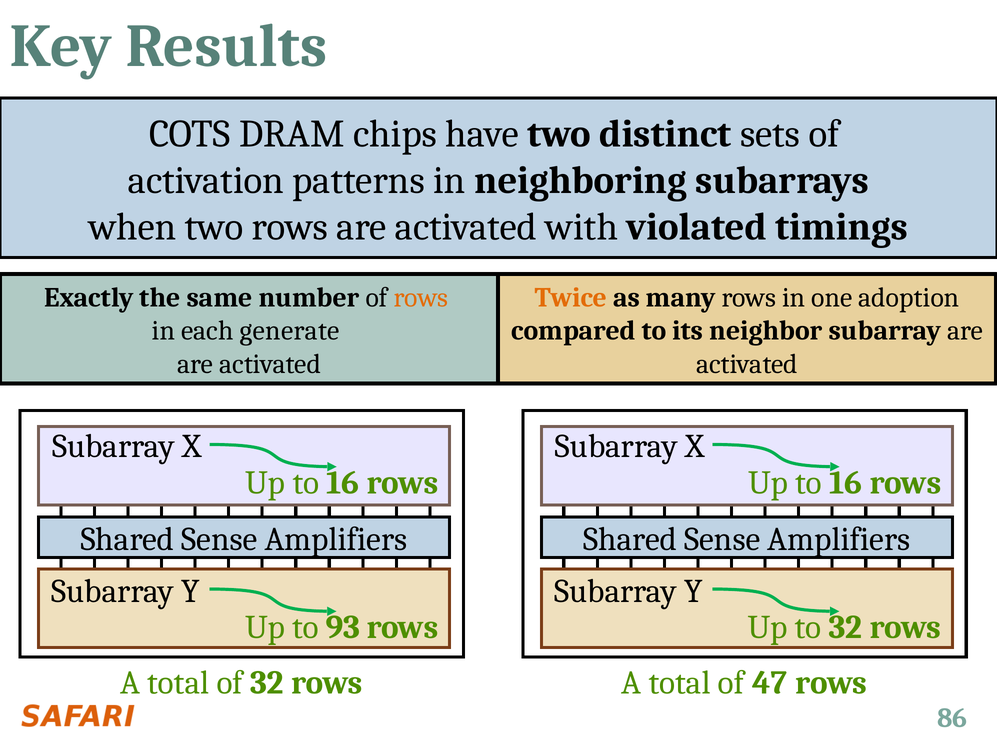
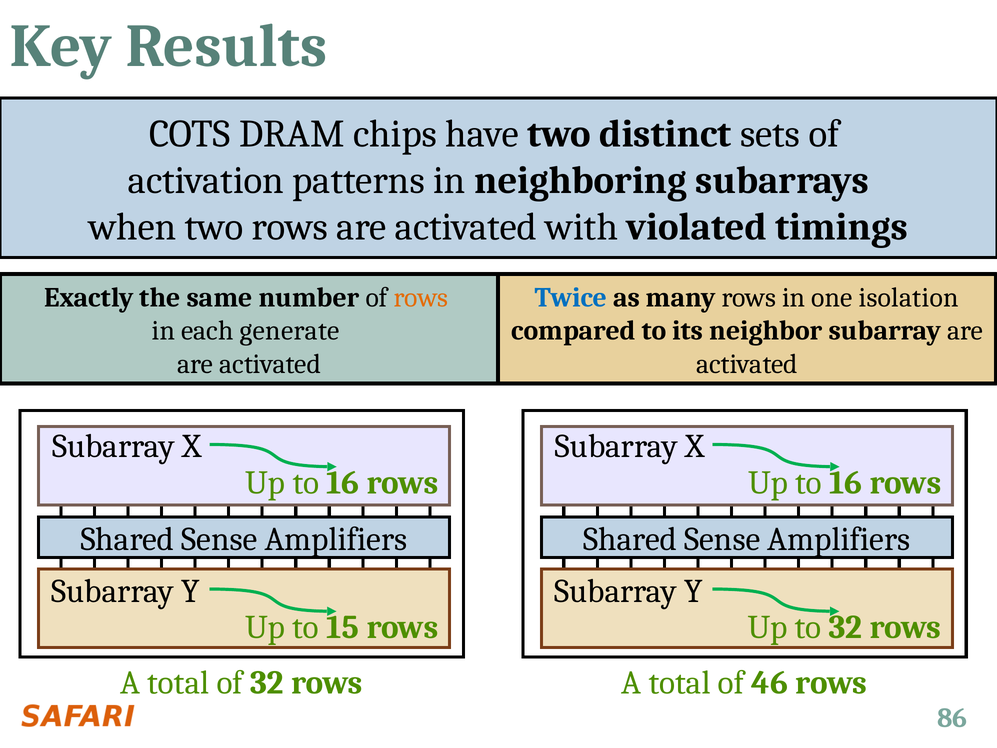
Twice colour: orange -> blue (571, 297)
adoption: adoption -> isolation (909, 297)
93: 93 -> 15 (343, 627)
47: 47 -> 46 (770, 683)
